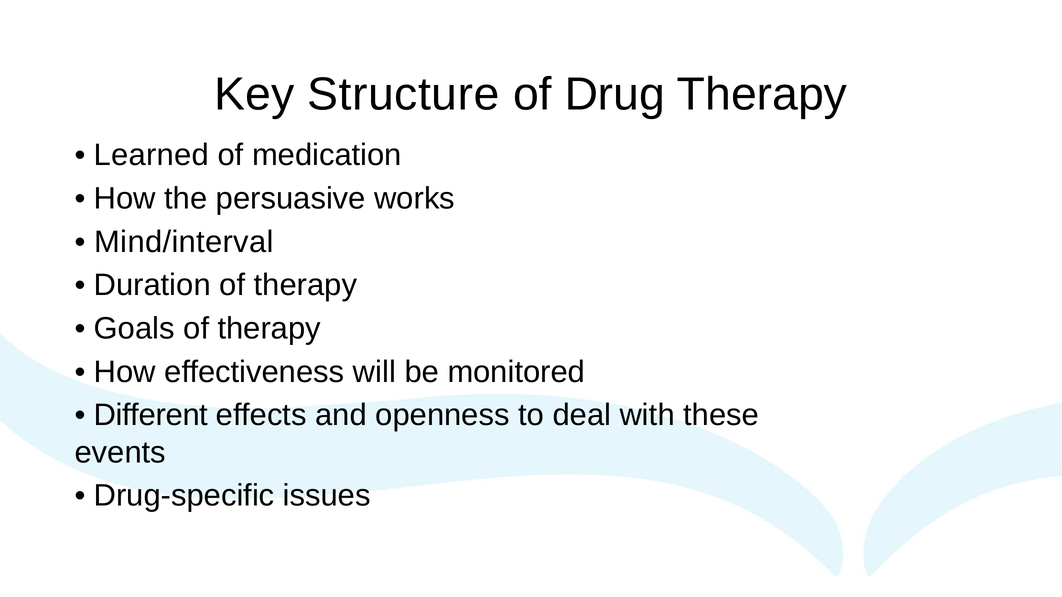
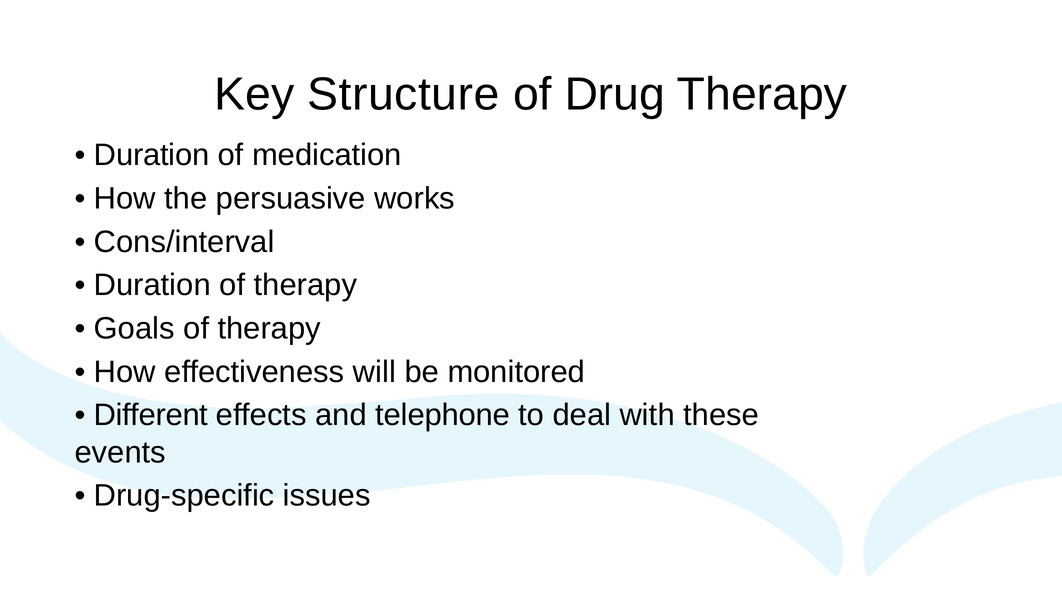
Learned: Learned -> Duration (152, 155)
Mind/interval: Mind/interval -> Cons/interval (184, 242)
openness: openness -> telephone (443, 415)
